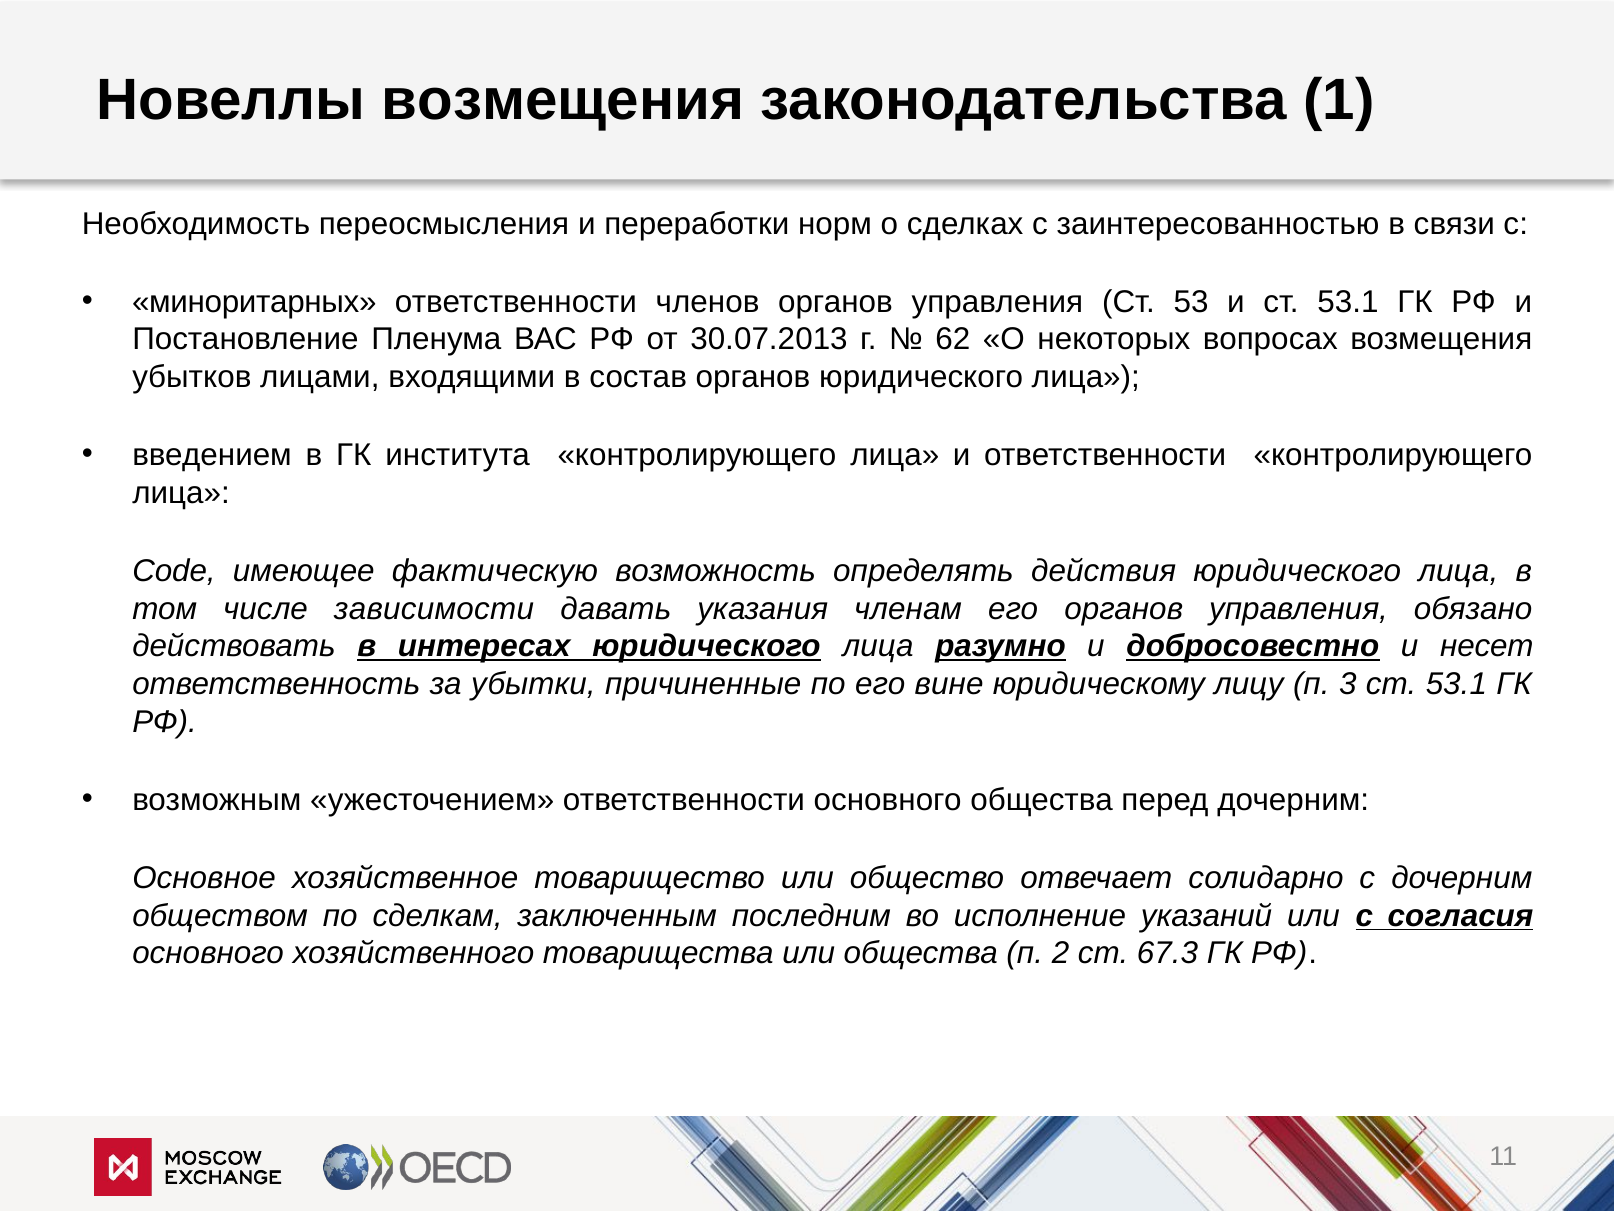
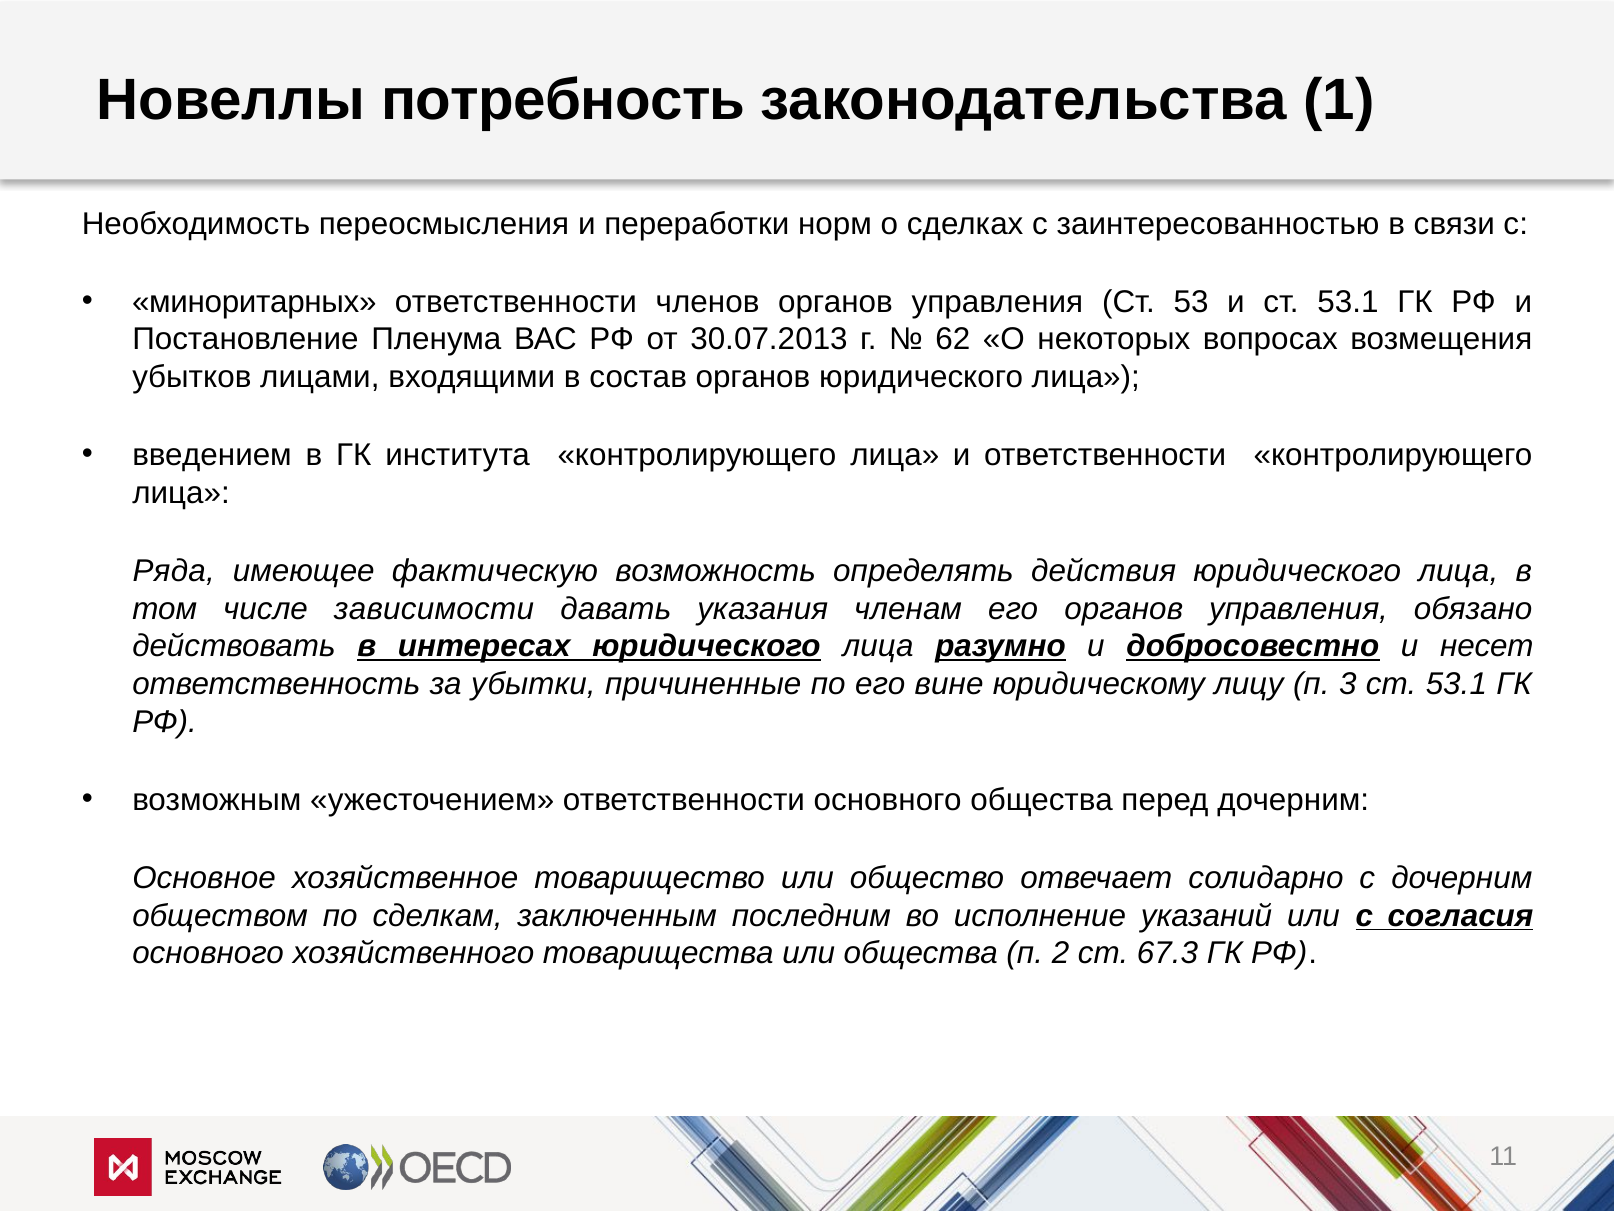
Новеллы возмещения: возмещения -> потребность (563, 100)
Code: Code -> Ряда (174, 571)
